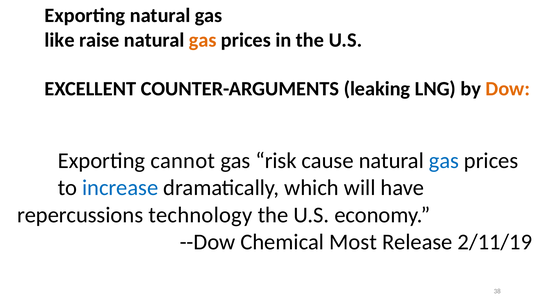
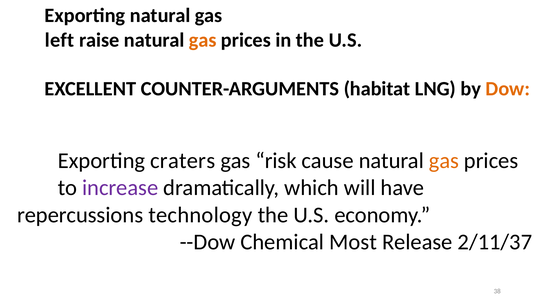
like: like -> left (60, 40)
leaking: leaking -> habitat (377, 89)
cannot: cannot -> craters (183, 161)
gas colour: blue -> orange (444, 161)
increase colour: blue -> purple (120, 188)
2/11/19: 2/11/19 -> 2/11/37 (495, 242)
